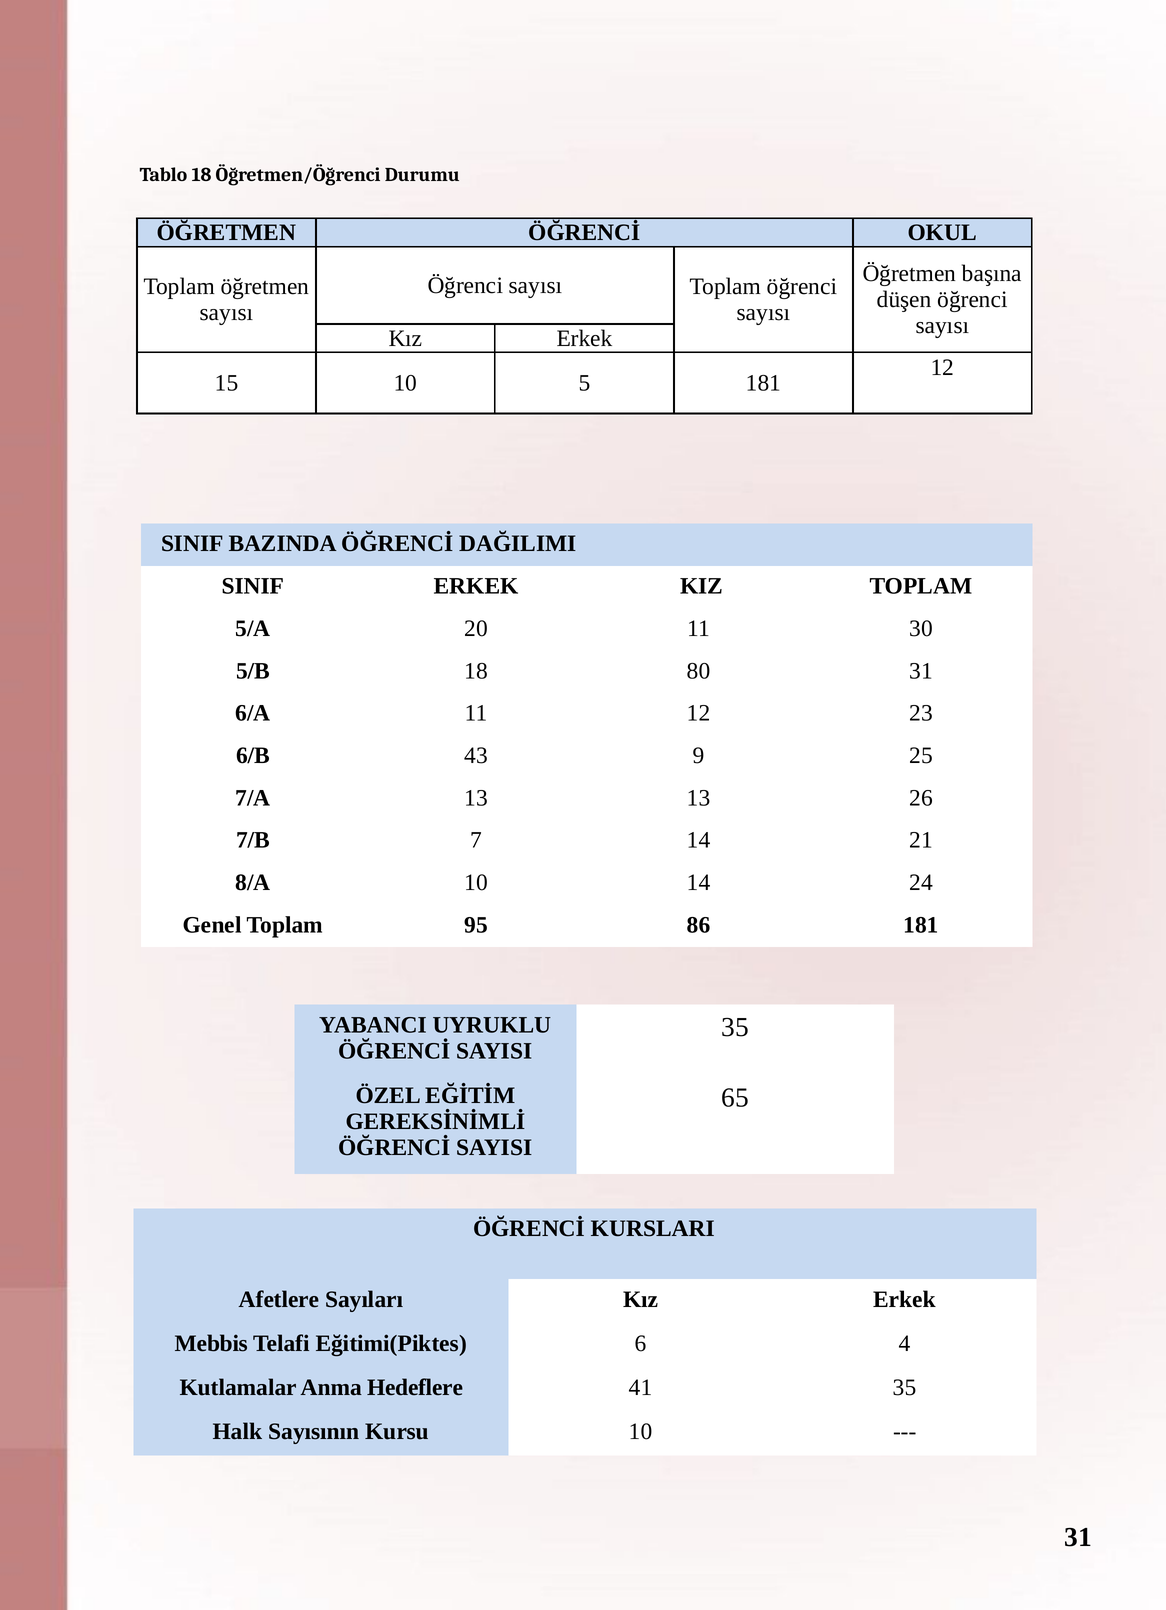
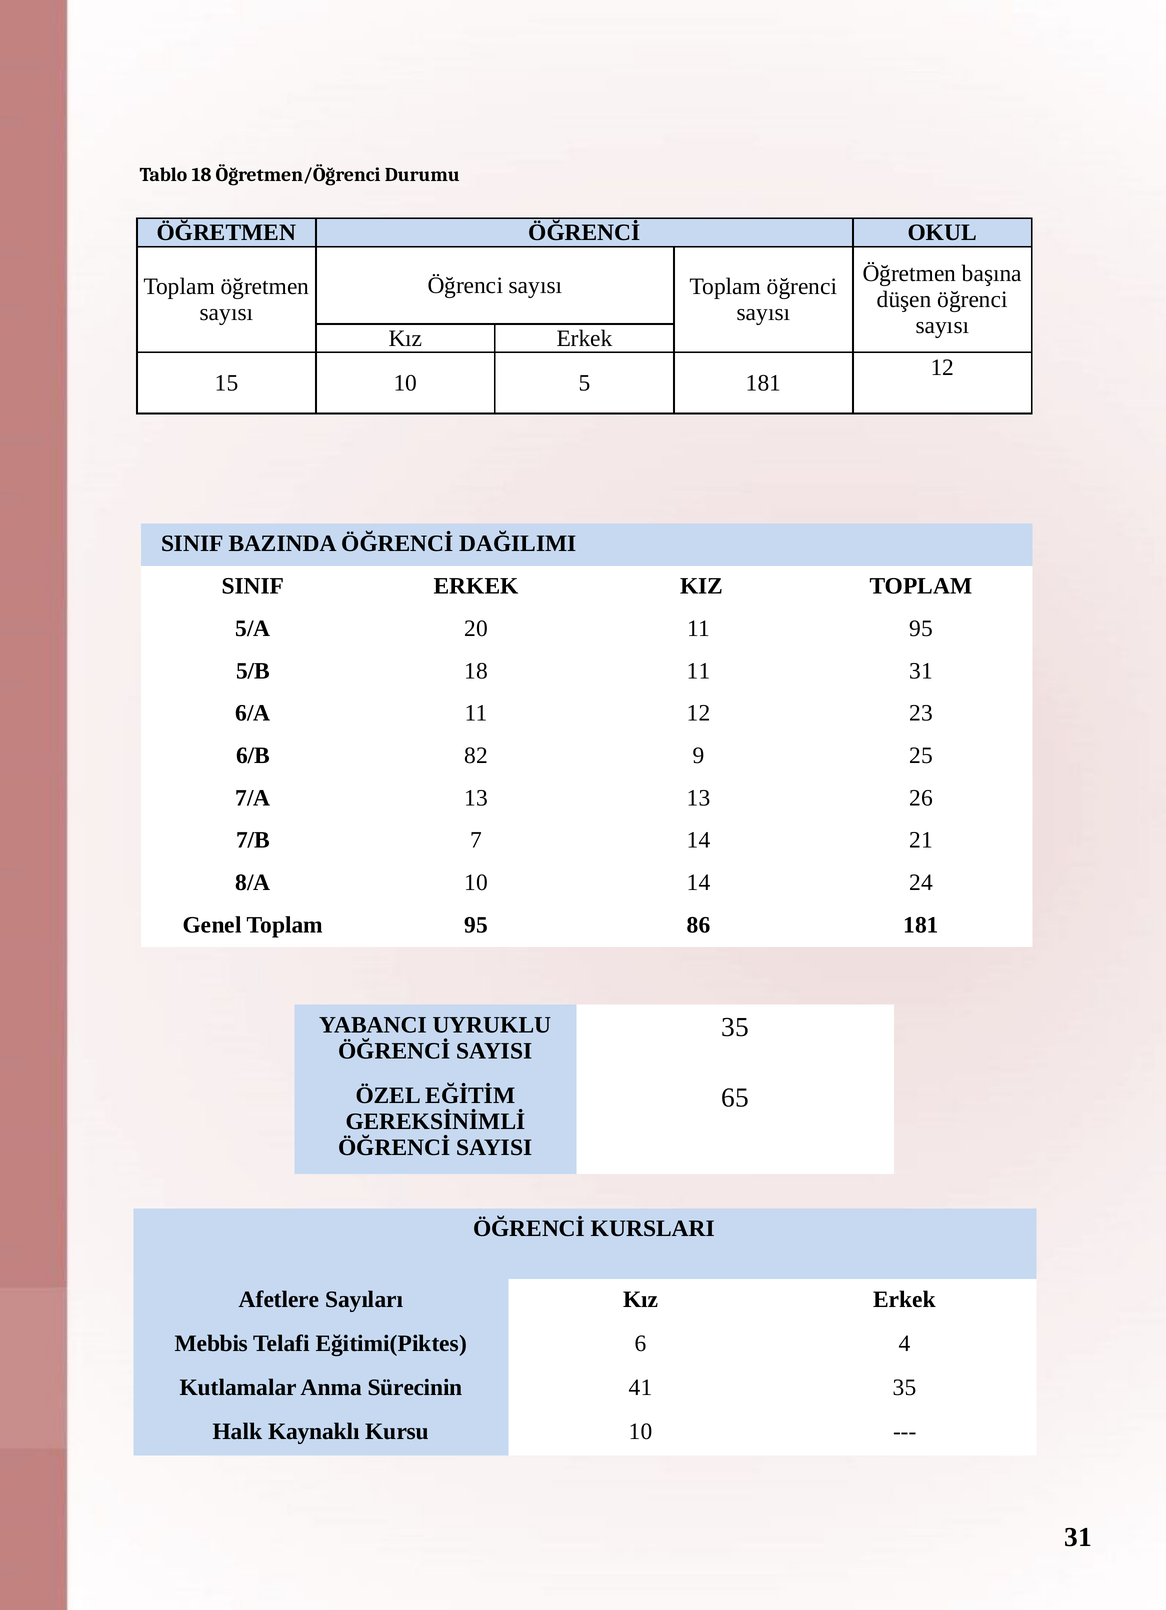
11 30: 30 -> 95 (921, 628)
18 80: 80 -> 11 (699, 671)
43: 43 -> 82 (476, 756)
Hedeflere: Hedeflere -> Sürecinin (415, 1388)
Sayısının: Sayısının -> Kaynaklı (314, 1432)
